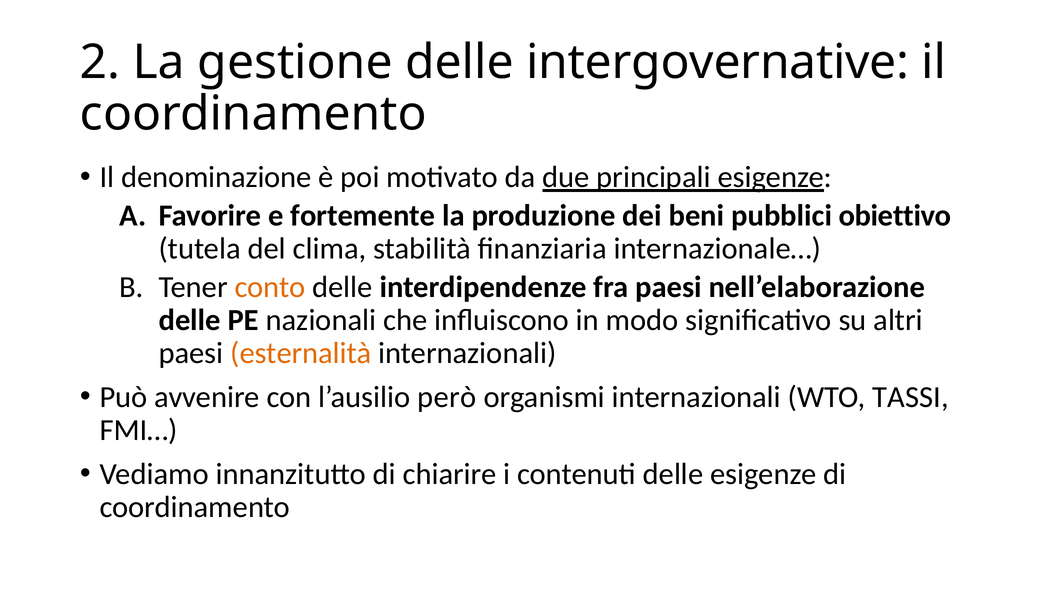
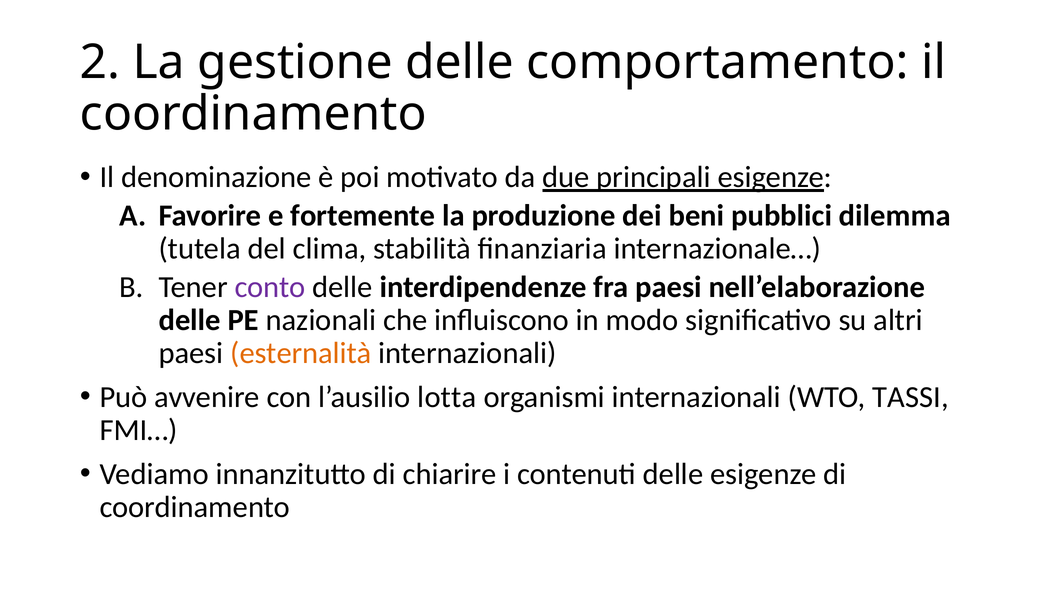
intergovernative: intergovernative -> comportamento (718, 62)
obiettivo: obiettivo -> dilemma (895, 216)
conto colour: orange -> purple (270, 287)
però: però -> lotta (447, 397)
